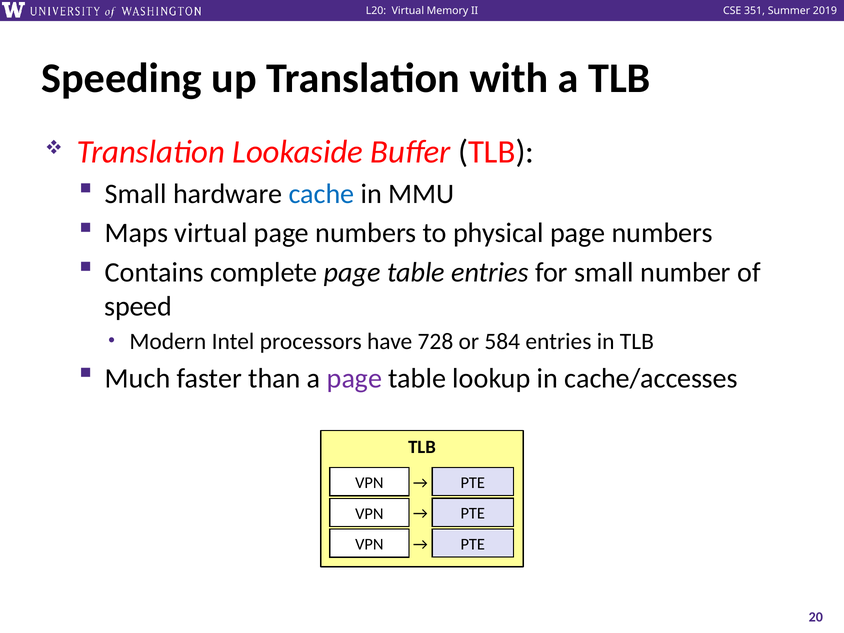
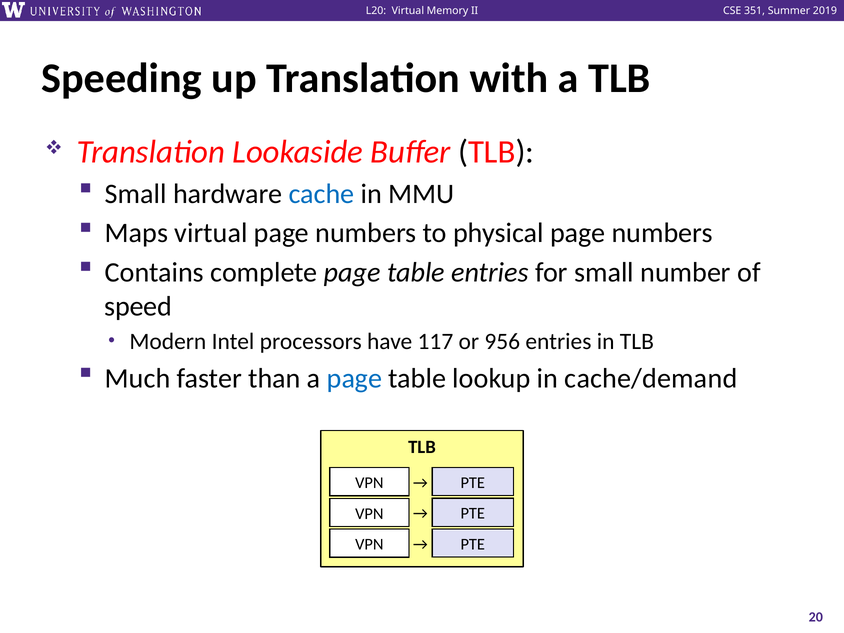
728: 728 -> 117 (435, 342)
584: 584 -> 956 (502, 342)
page colour: purple -> blue (354, 379)
cache/accesses: cache/accesses -> cache/demand (651, 379)
